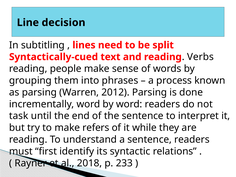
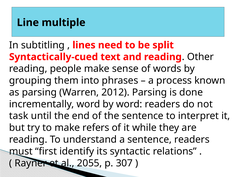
decision: decision -> multiple (64, 23)
Verbs: Verbs -> Other (200, 57)
2018: 2018 -> 2055 (90, 163)
233: 233 -> 307 (124, 163)
